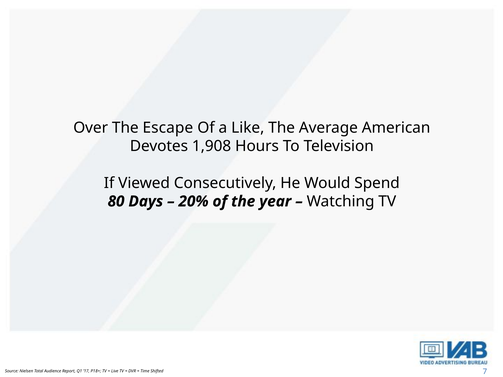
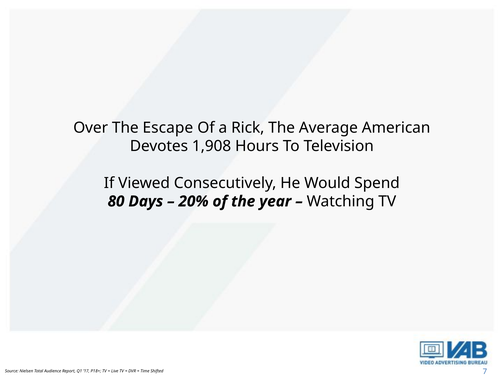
Like: Like -> Rick (248, 128)
